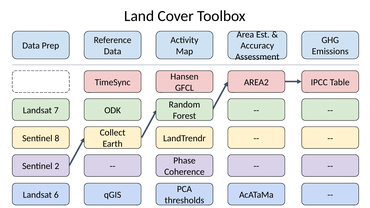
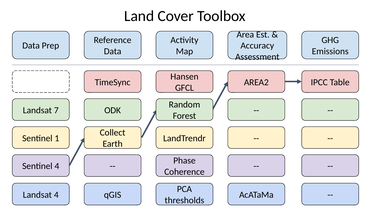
8: 8 -> 1 (57, 138)
Sentinel 2: 2 -> 4 (57, 166)
Landsat 6: 6 -> 4 (56, 195)
